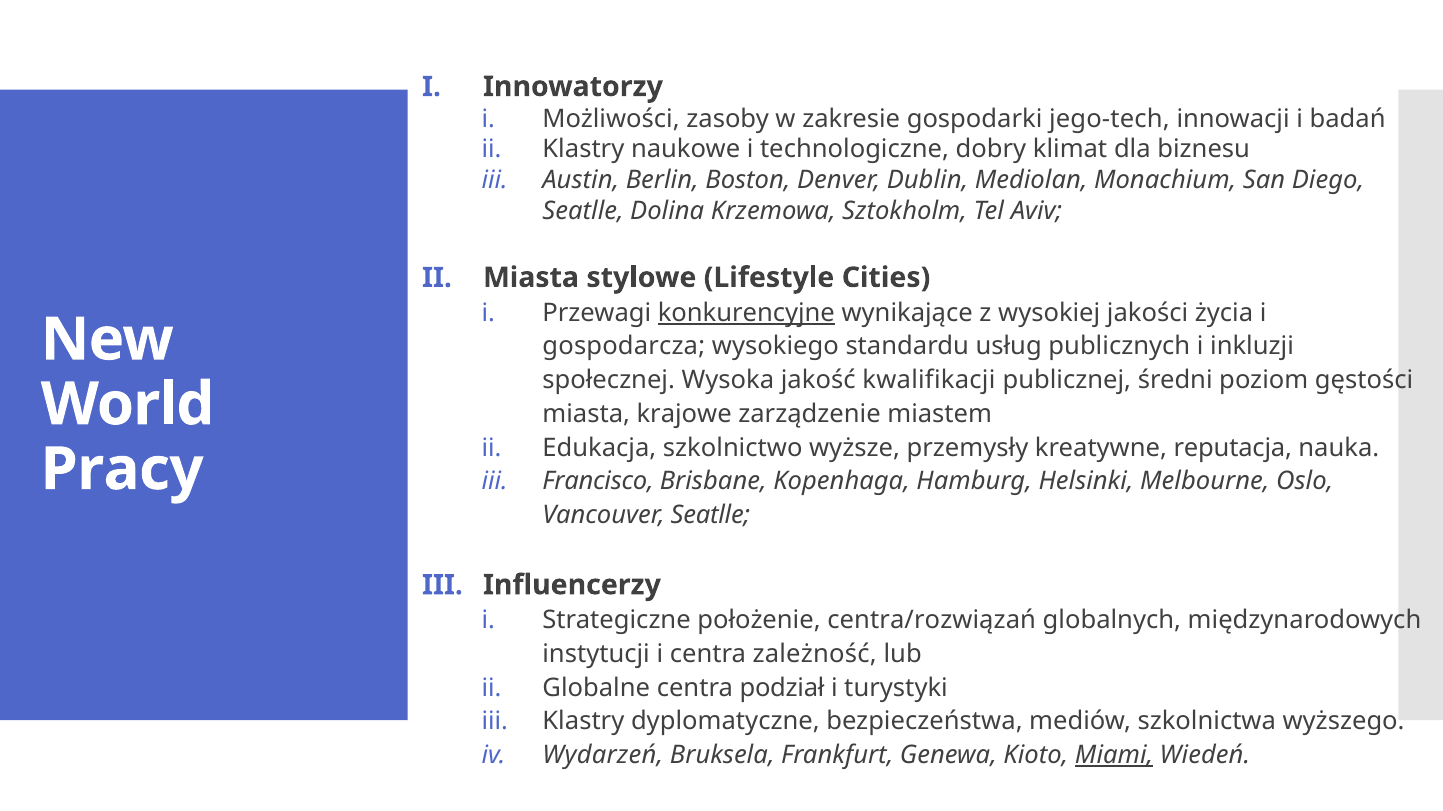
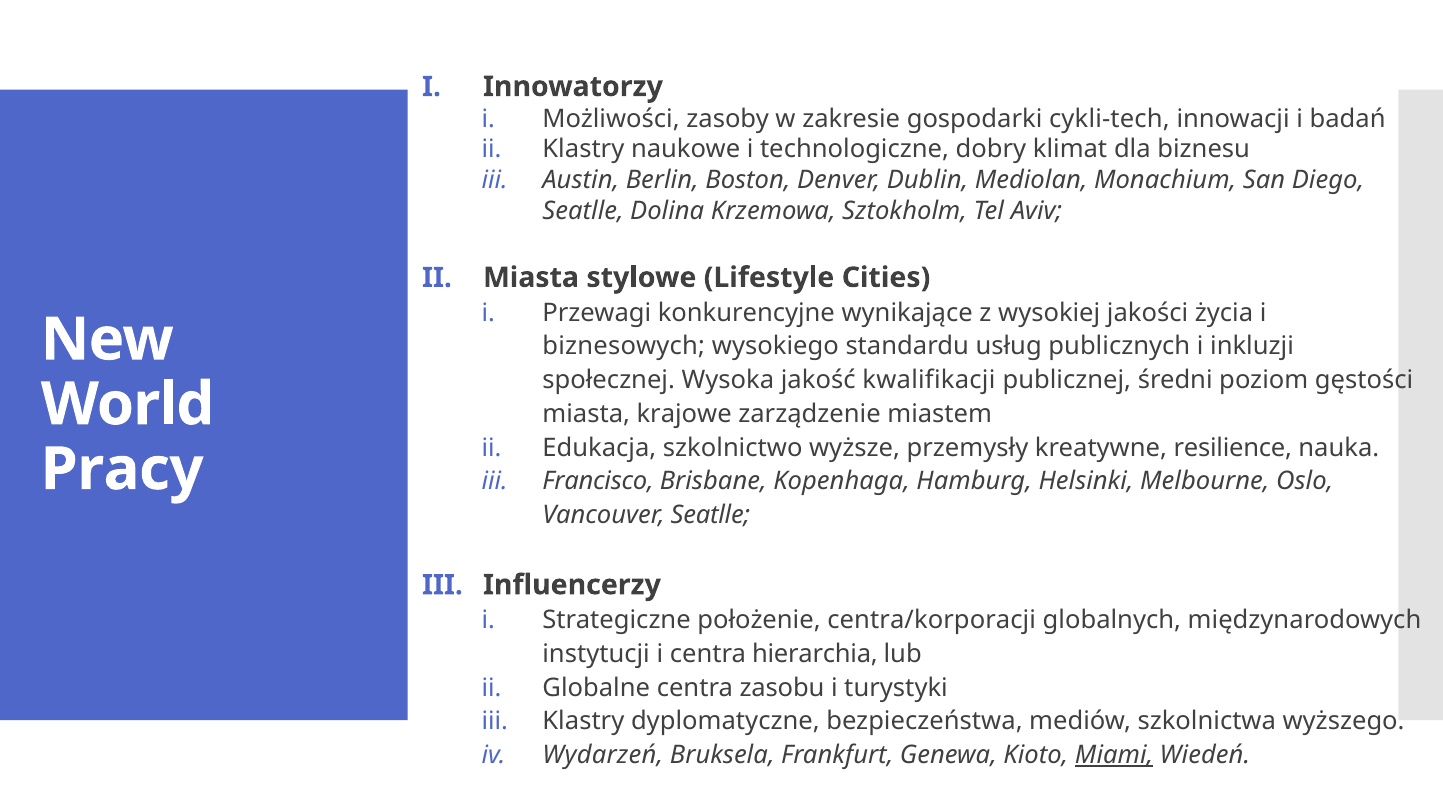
jego-tech: jego-tech -> cykli-tech (1109, 119)
konkurencyjne underline: present -> none (746, 313)
gospodarcza: gospodarcza -> biznesowych (624, 347)
reputacja: reputacja -> resilience (1233, 448)
centra/rozwiązań: centra/rozwiązań -> centra/korporacji (932, 621)
zależność: zależność -> hierarchia (815, 654)
podział: podział -> zasobu (782, 688)
